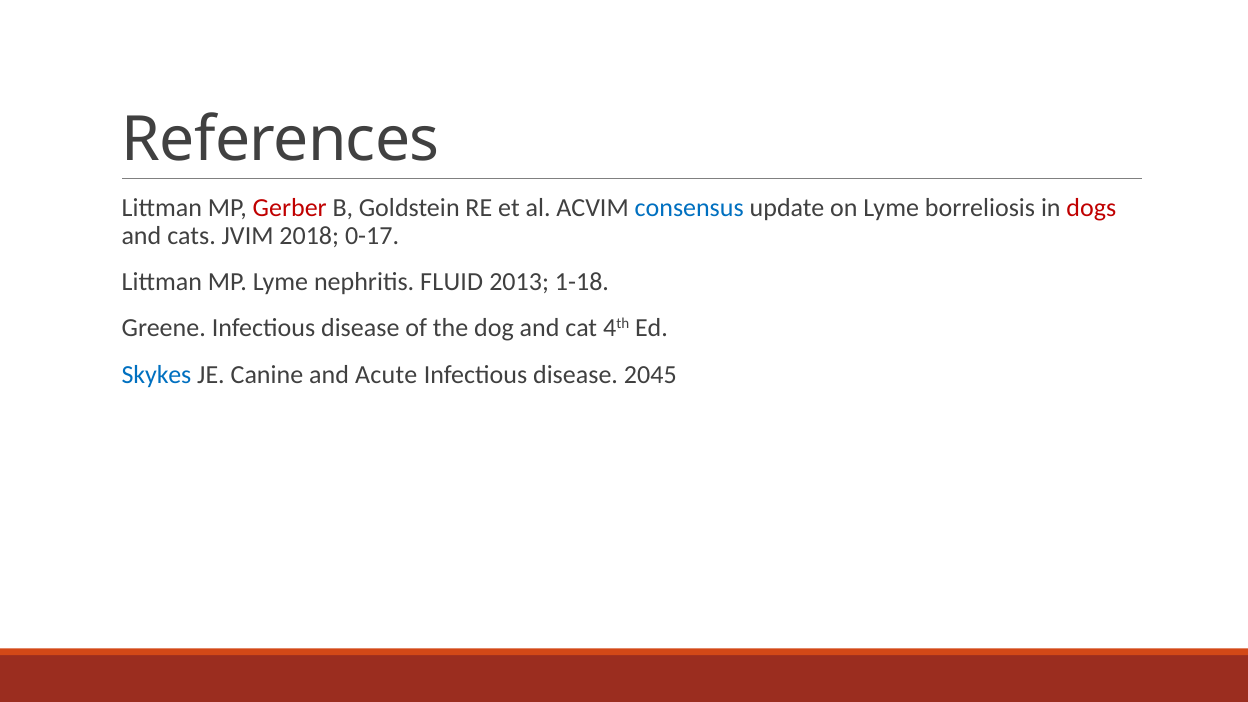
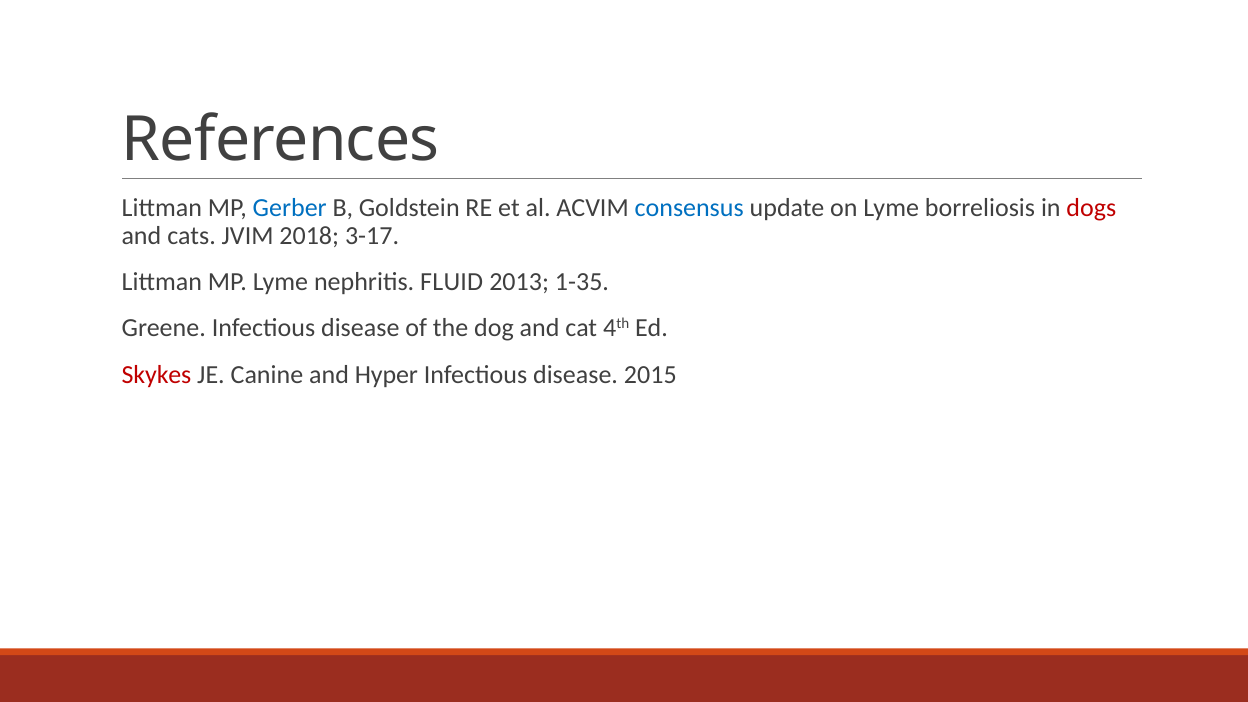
Gerber colour: red -> blue (290, 208)
0-17: 0-17 -> 3-17 (372, 236)
1-18: 1-18 -> 1-35 (582, 282)
Skykes colour: blue -> red (157, 374)
Acute: Acute -> Hyper (386, 374)
2045: 2045 -> 2015 (650, 374)
